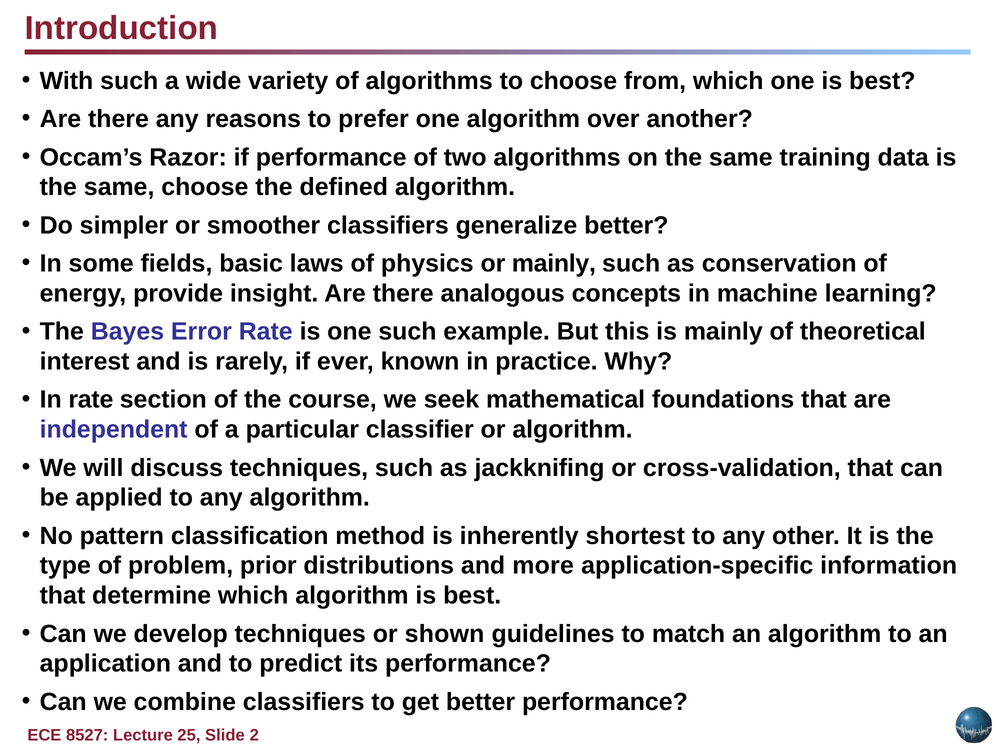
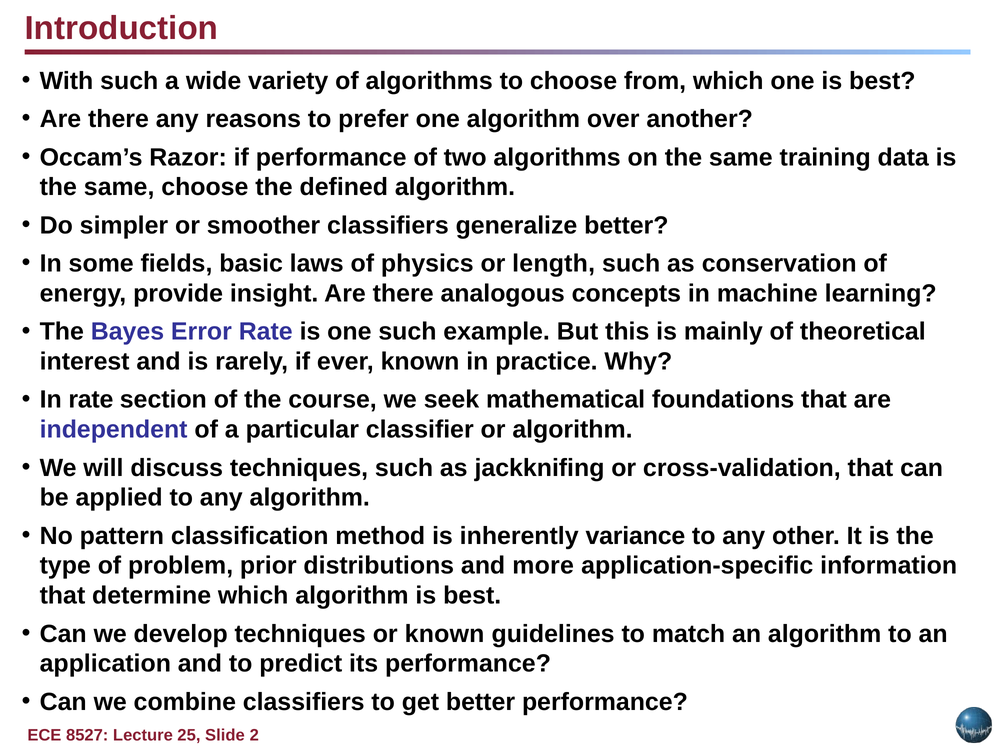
or mainly: mainly -> length (554, 264)
shortest: shortest -> variance (635, 536)
or shown: shown -> known (445, 634)
